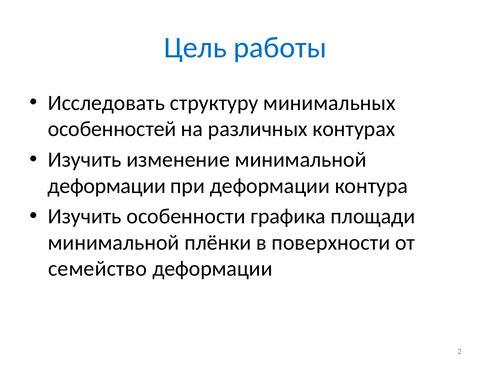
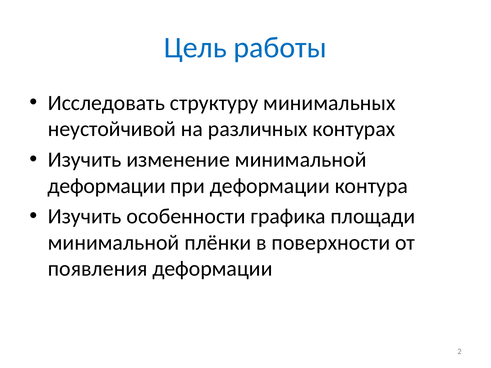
особенностей: особенностей -> неустойчивой (112, 129)
семейство: семейство -> появления (98, 269)
